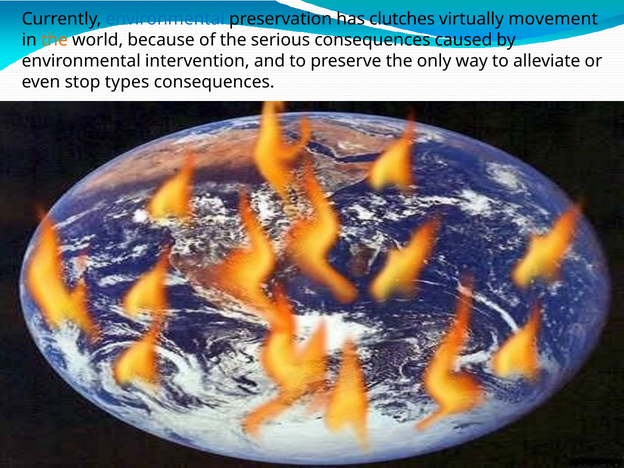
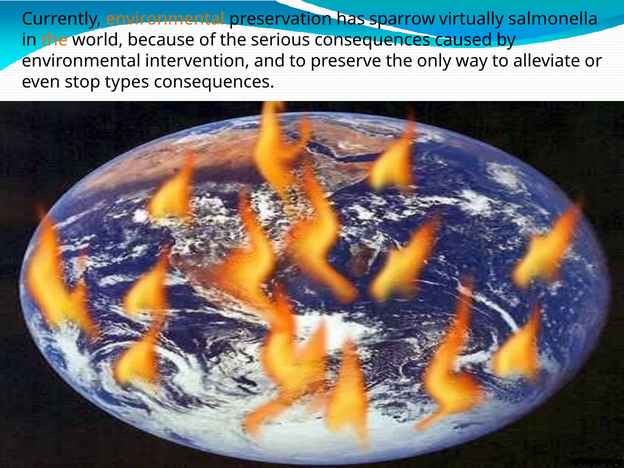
environmental colour: blue -> orange (165, 19)
clutches: clutches -> sparrow (402, 19)
movement: movement -> salmonella (553, 19)
